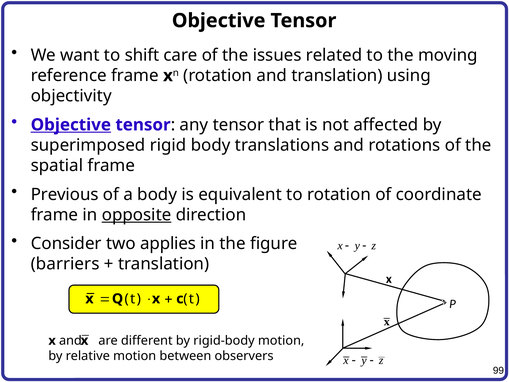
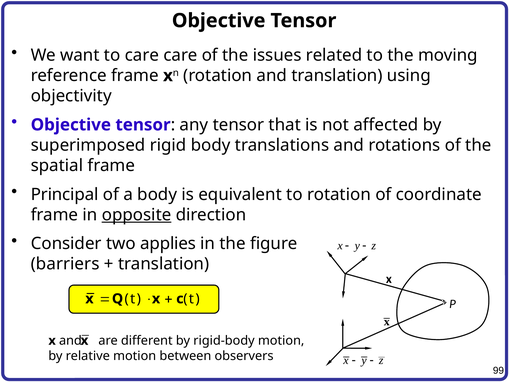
to shift: shift -> care (142, 55)
Objective underline: present -> none (71, 125)
Previous: Previous -> Principal (65, 194)
